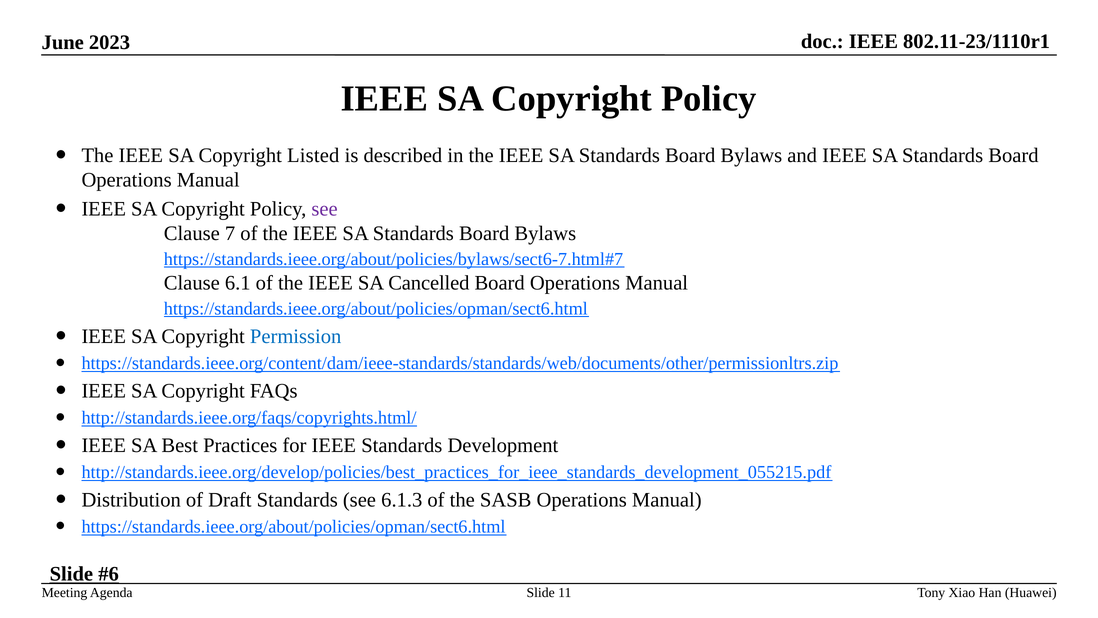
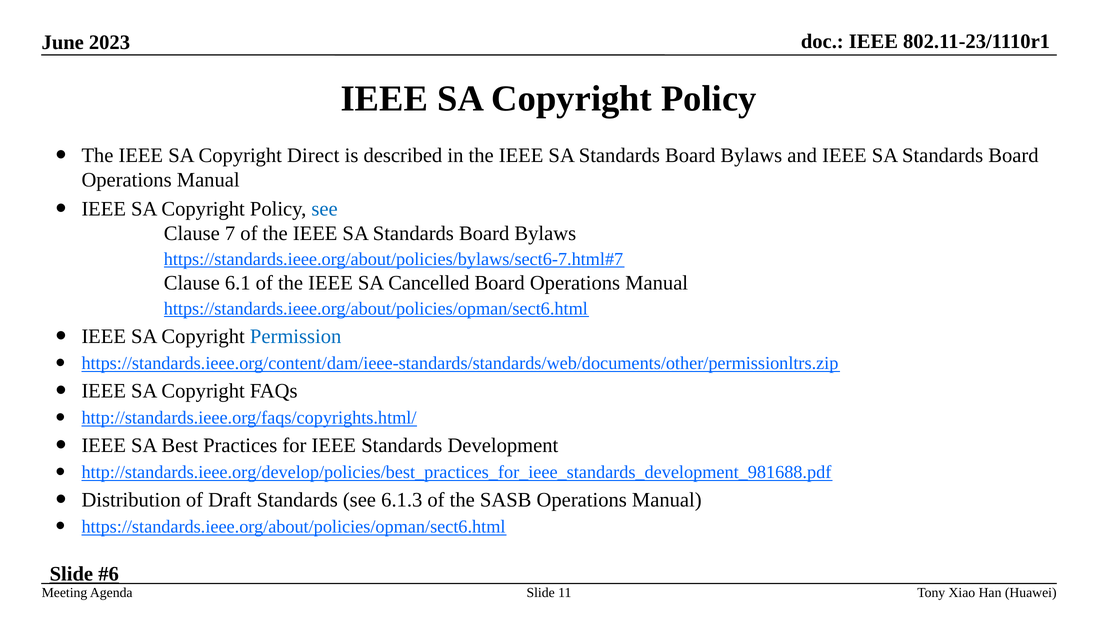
Listed: Listed -> Direct (313, 155)
see colour: purple -> blue (325, 209)
http://standards.ieee.org/develop/policies/best_practices_for_ieee_standards_development_055215.pdf: http://standards.ieee.org/develop/policies/best_practices_for_ieee_standards_development_055215.pdf -> http://standards.ieee.org/develop/policies/best_practices_for_ieee_standards_development_981688.pdf (456, 472)
